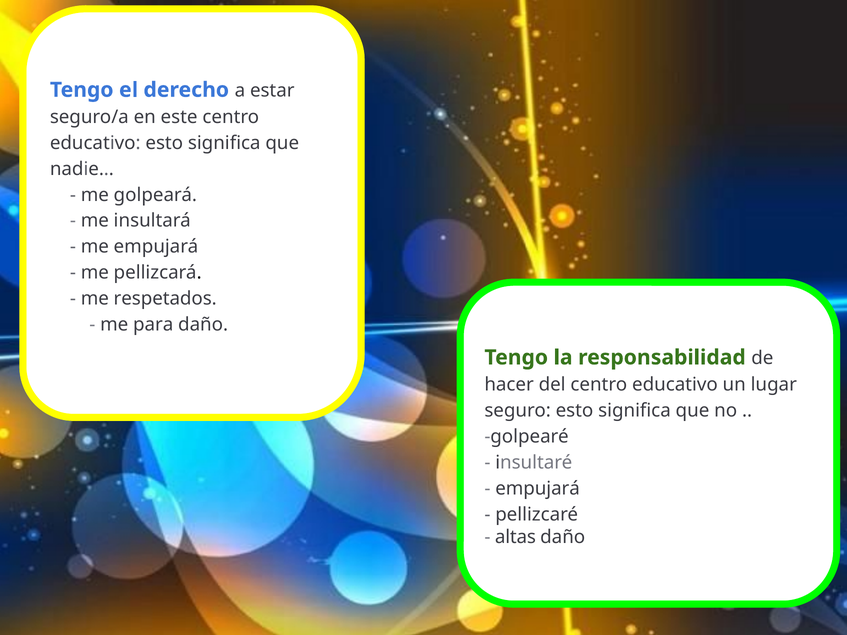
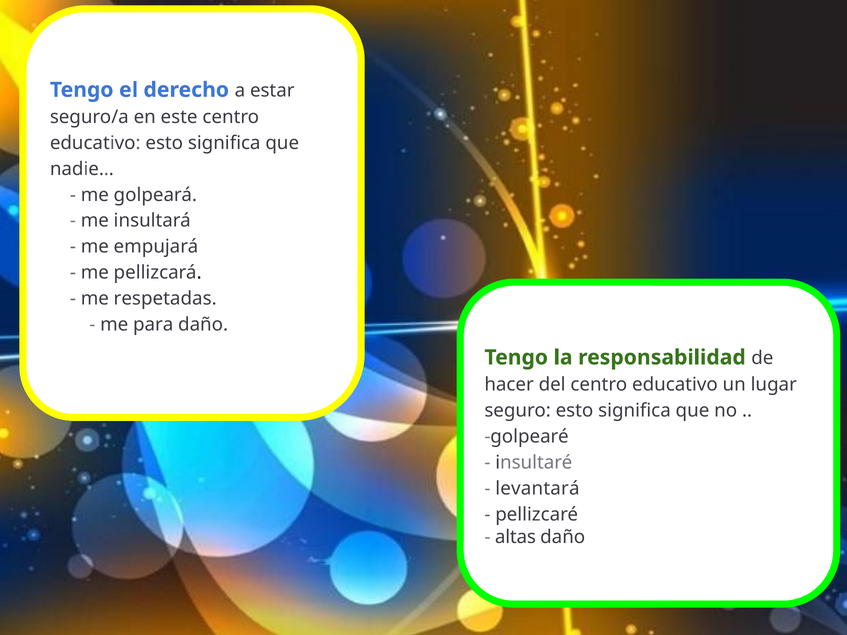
respetados: respetados -> respetadas (165, 299)
empujará: empujará -> levantará (537, 489)
